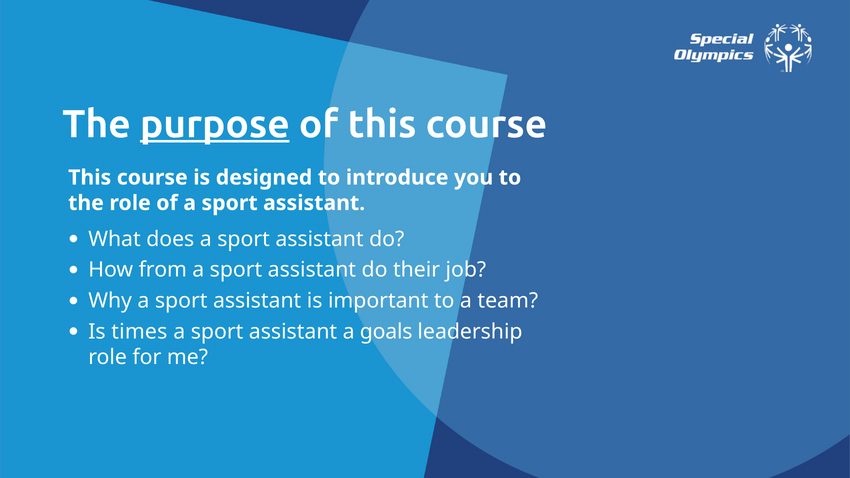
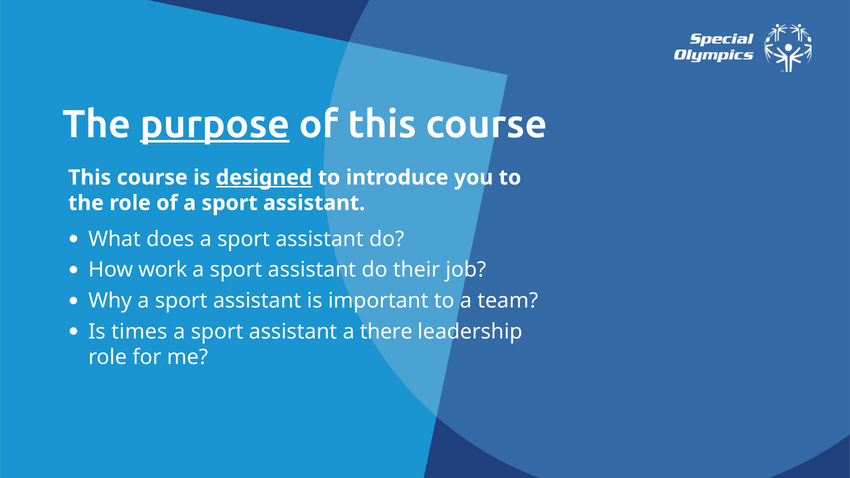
designed underline: none -> present (264, 178)
from: from -> work (163, 270)
goals: goals -> there (386, 332)
